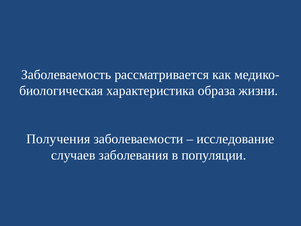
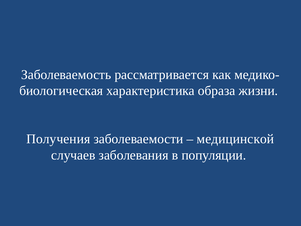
исследование: исследование -> медицинской (235, 139)
